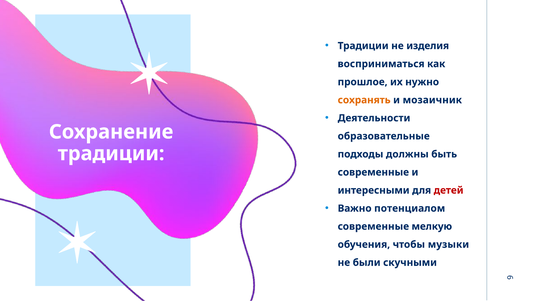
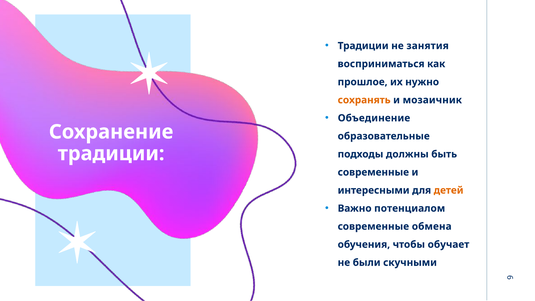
изделия: изделия -> занятия (428, 46)
Деятельности: Деятельности -> Объединение (374, 118)
детей colour: red -> orange (449, 190)
мелкую: мелкую -> обмена (432, 226)
музыки: музыки -> обучает (448, 244)
